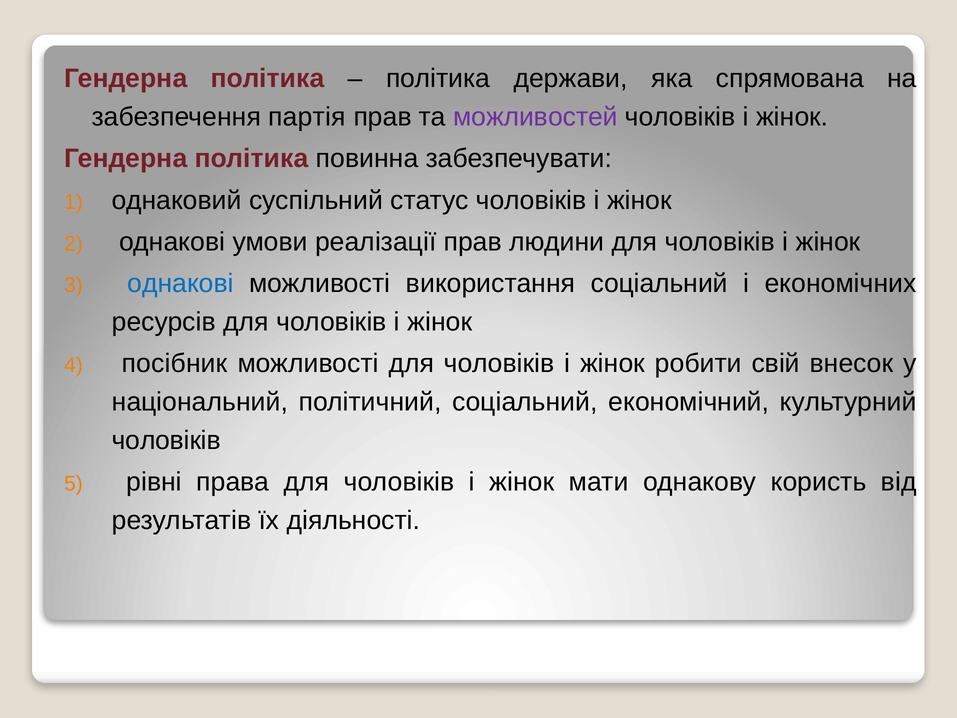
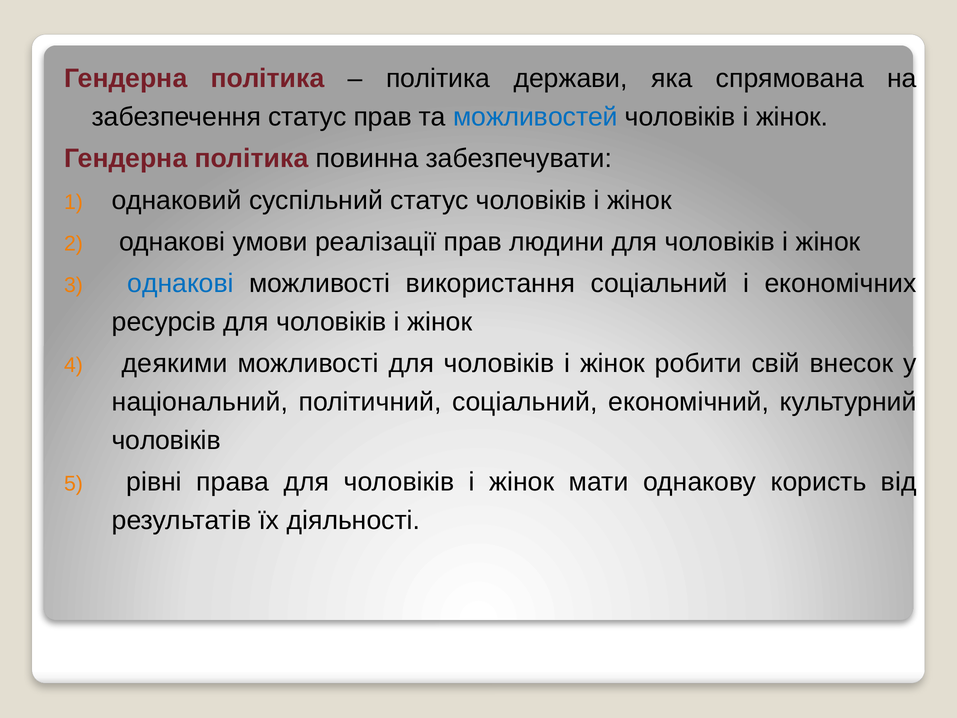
забезпечення партія: партія -> статус (307, 117)
можливостей colour: purple -> blue (535, 117)
посібник: посібник -> деякими (175, 363)
